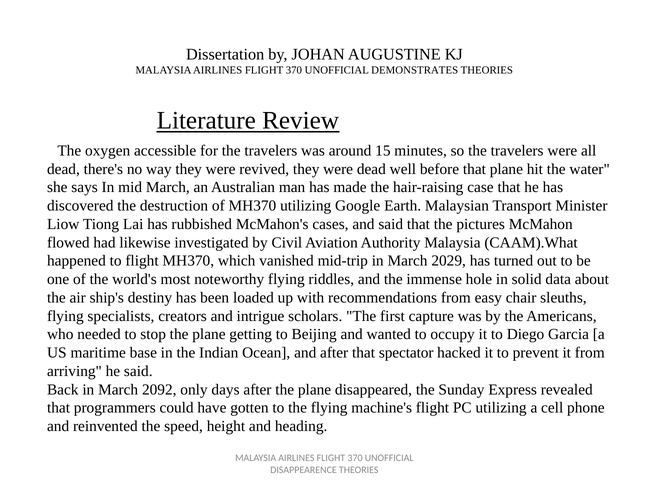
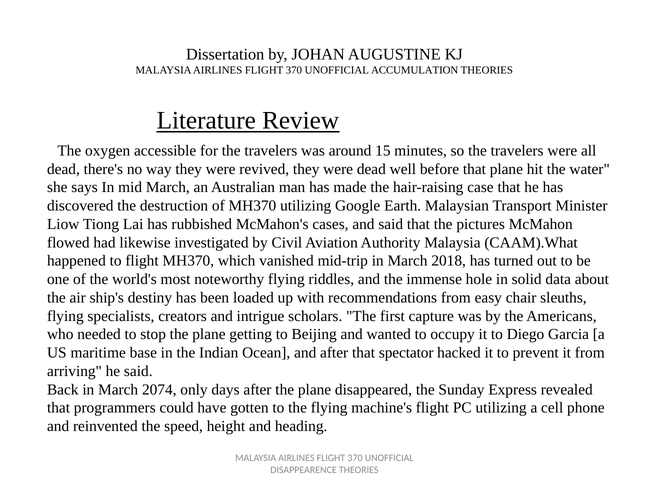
DEMONSTRATES: DEMONSTRATES -> ACCUMULATION (415, 71)
2029: 2029 -> 2018 (449, 261)
2092: 2092 -> 2074 (159, 390)
